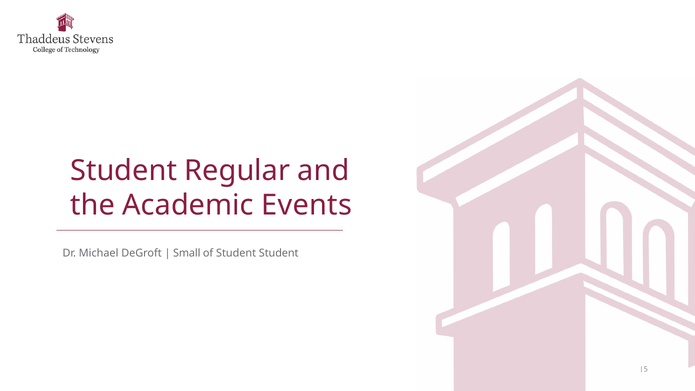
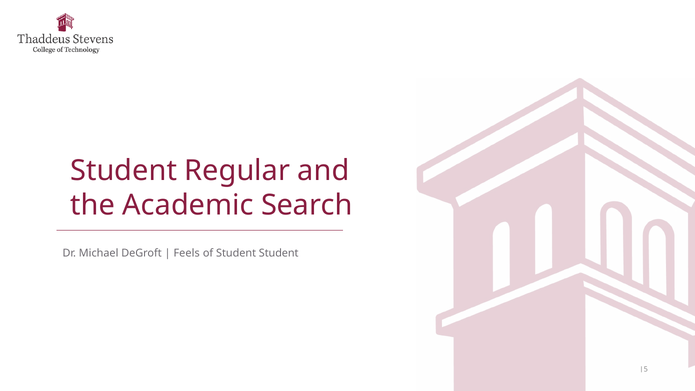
Events: Events -> Search (307, 205)
Small: Small -> Feels (187, 253)
